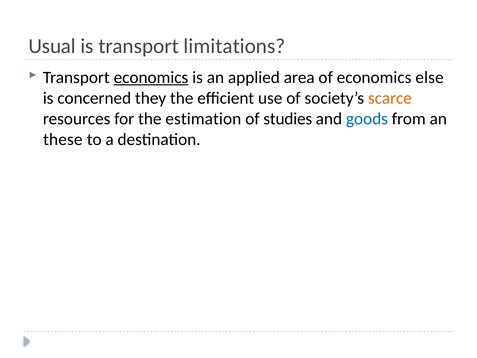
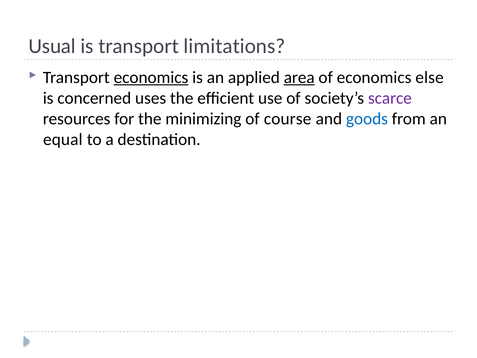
area underline: none -> present (299, 77)
they: they -> uses (151, 98)
scarce colour: orange -> purple (390, 98)
estimation: estimation -> minimizing (203, 119)
studies: studies -> course (288, 119)
these: these -> equal (63, 139)
